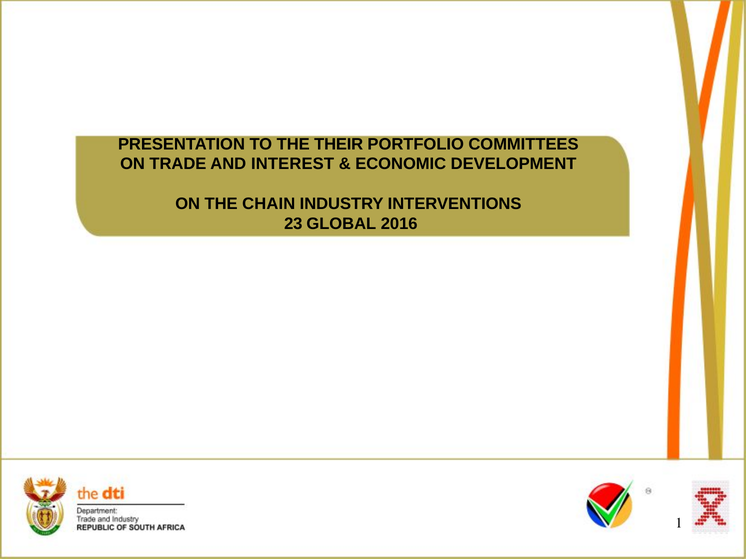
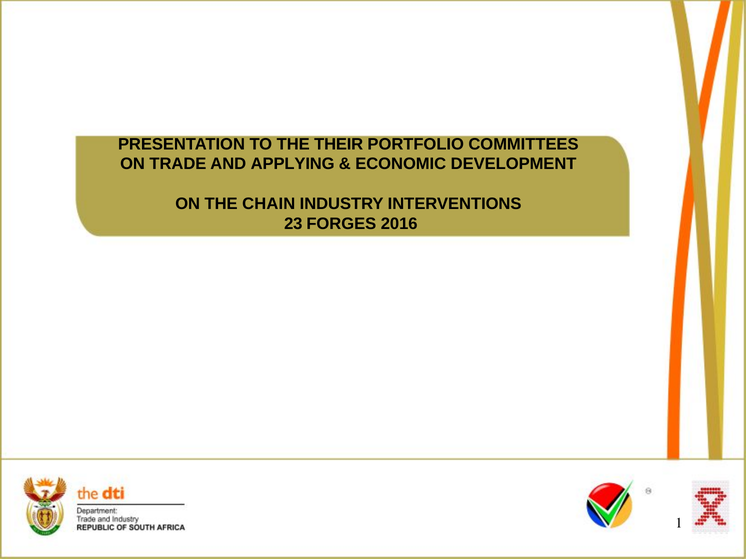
INTEREST: INTEREST -> APPLYING (293, 164)
GLOBAL: GLOBAL -> FORGES (341, 224)
